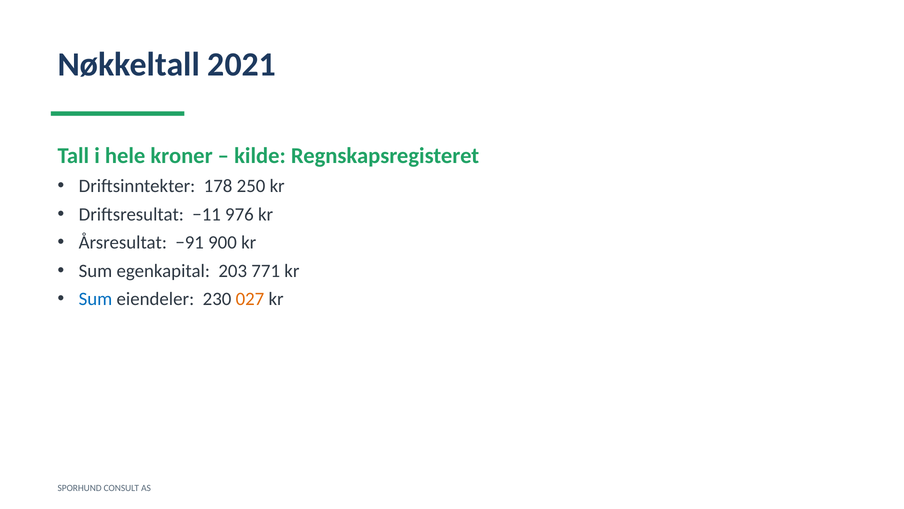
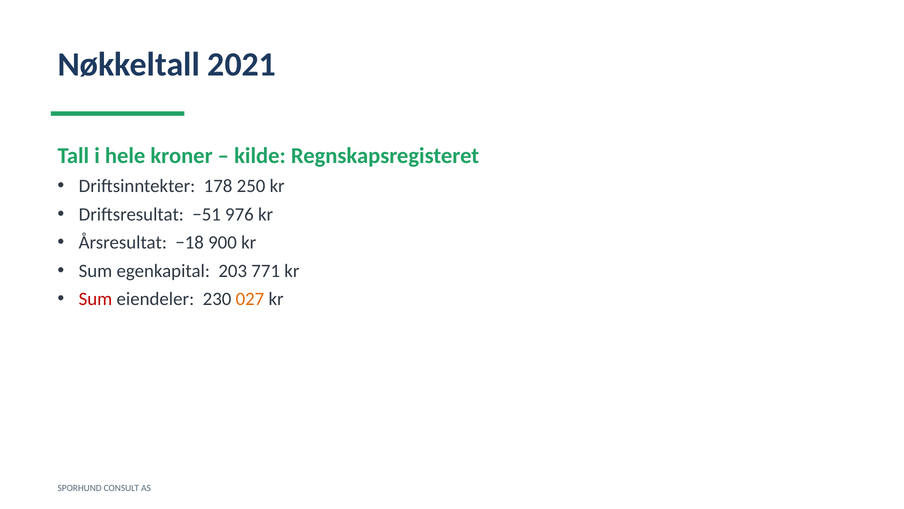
−11: −11 -> −51 (207, 214)
−91: −91 -> −18 (190, 242)
Sum colour: blue -> red (95, 299)
